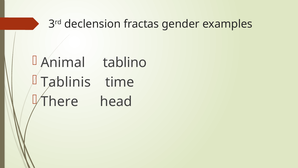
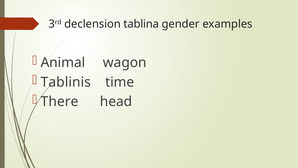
fractas: fractas -> tablina (141, 24)
tablino: tablino -> wagon (125, 62)
